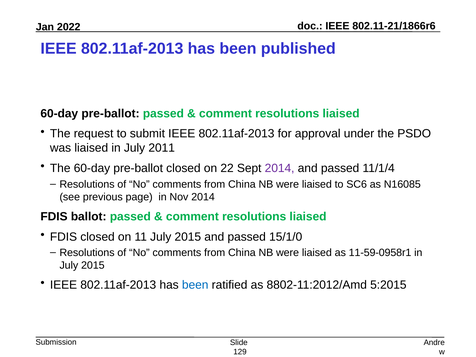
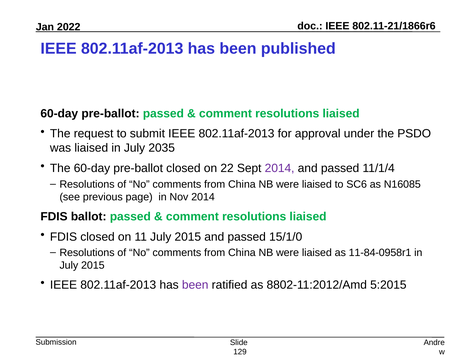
2011: 2011 -> 2035 (162, 148)
11-59-0958r1: 11-59-0958r1 -> 11-84-0958r1 (380, 253)
been colour: blue -> purple (195, 285)
